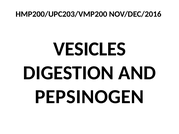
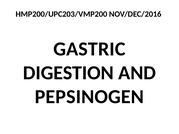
VESICLES: VESICLES -> GASTRIC (89, 49)
